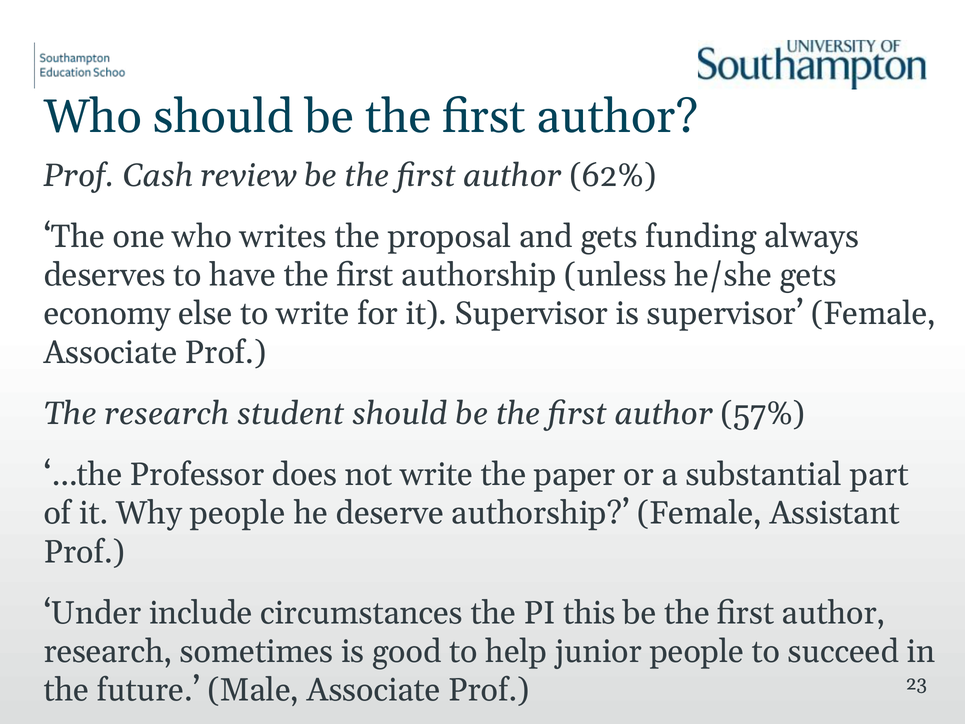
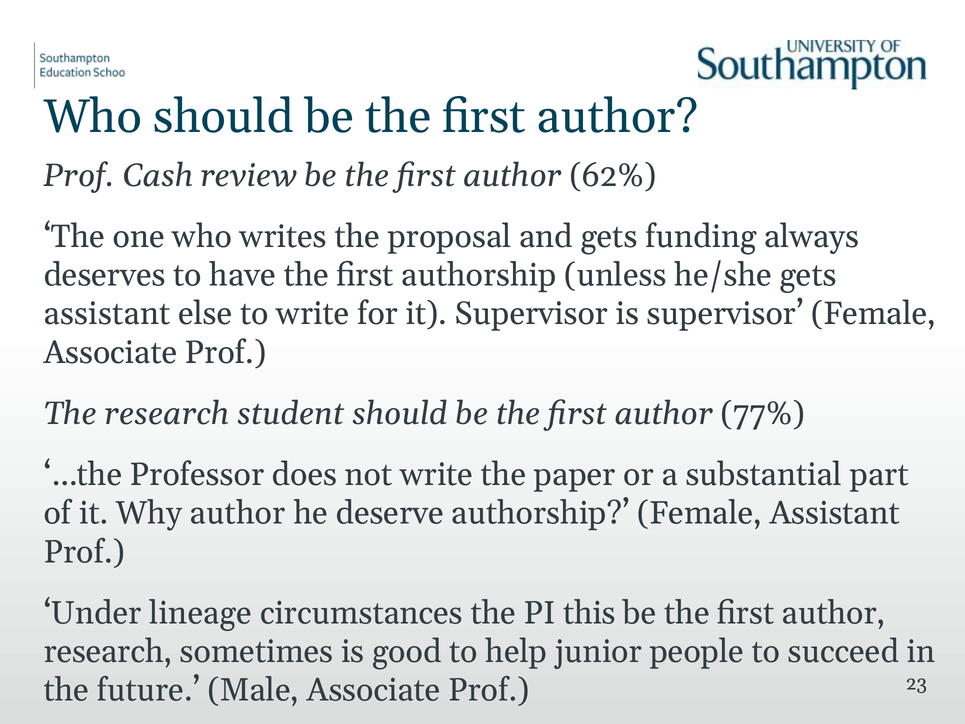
economy: economy -> assistant (107, 314)
57%: 57% -> 77% (763, 413)
Why people: people -> author (238, 513)
include: include -> lineage (201, 613)
